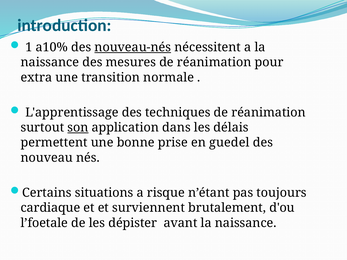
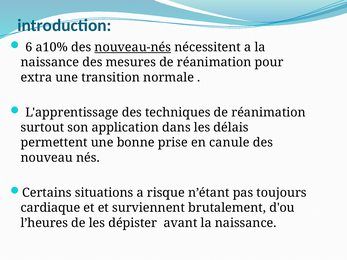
1: 1 -> 6 (29, 47)
son underline: present -> none (78, 128)
guedel: guedel -> canule (229, 143)
l’foetale: l’foetale -> l’heures (44, 223)
